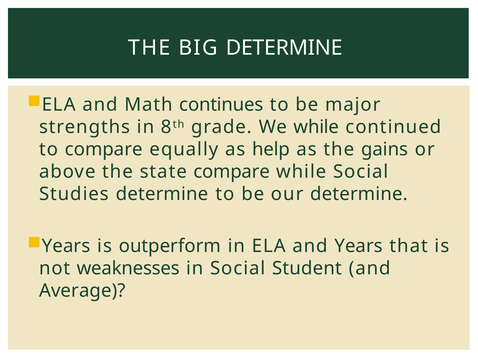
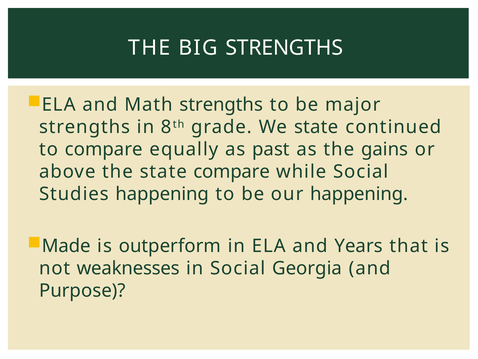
BIG DETERMINE: DETERMINE -> STRENGTHS (284, 48)
Math continues: continues -> strengths (221, 105)
We while: while -> state (316, 127)
help: help -> past (271, 149)
Studies determine: determine -> happening (162, 194)
our determine: determine -> happening (359, 194)
Years: Years -> Made (66, 246)
Student: Student -> Georgia (307, 268)
Average: Average -> Purpose (82, 290)
